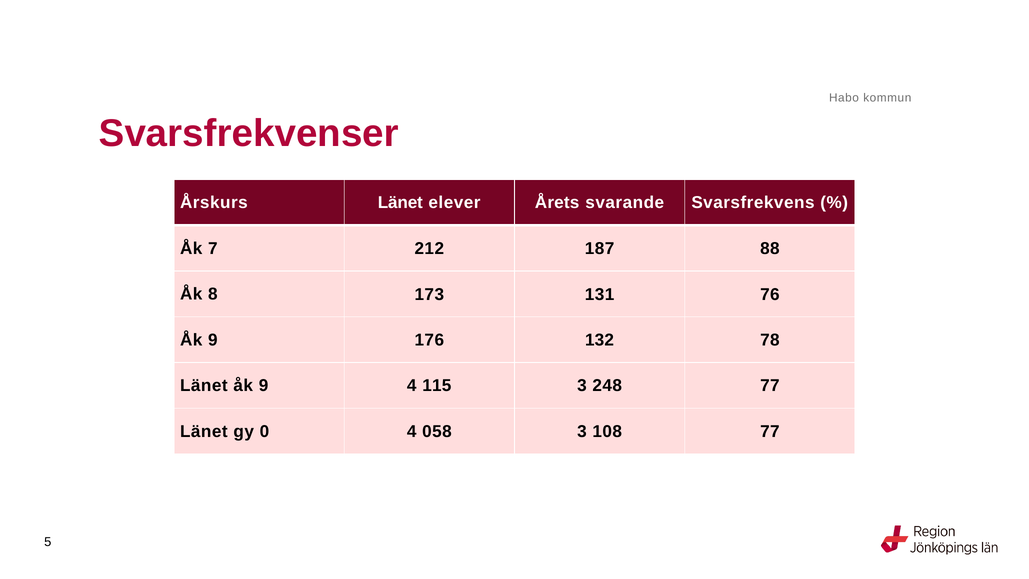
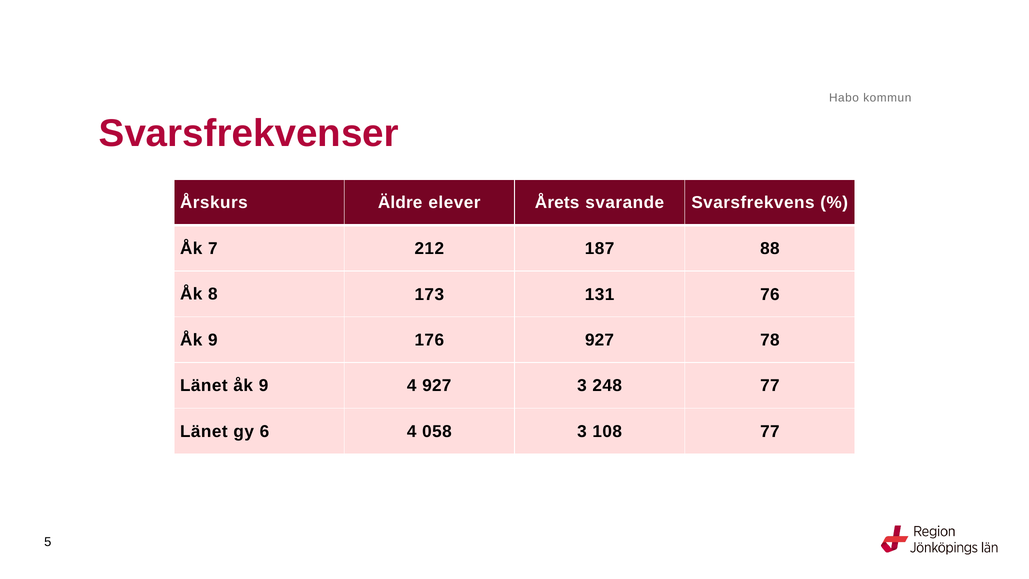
Årskurs Länet: Länet -> Äldre (400, 203)
176 132: 132 -> 927 (599, 340)
4 115: 115 -> 927 (437, 386)
0: 0 -> 6 (264, 431)
